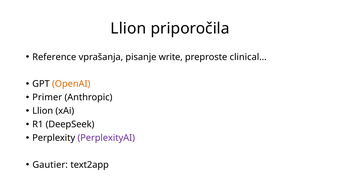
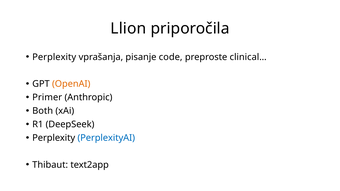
Reference: Reference -> Perplexity (54, 57)
write: write -> code (171, 57)
Llion: Llion -> Both (43, 111)
PerplexityAI colour: purple -> blue (106, 138)
Gautier: Gautier -> Thibaut (50, 165)
